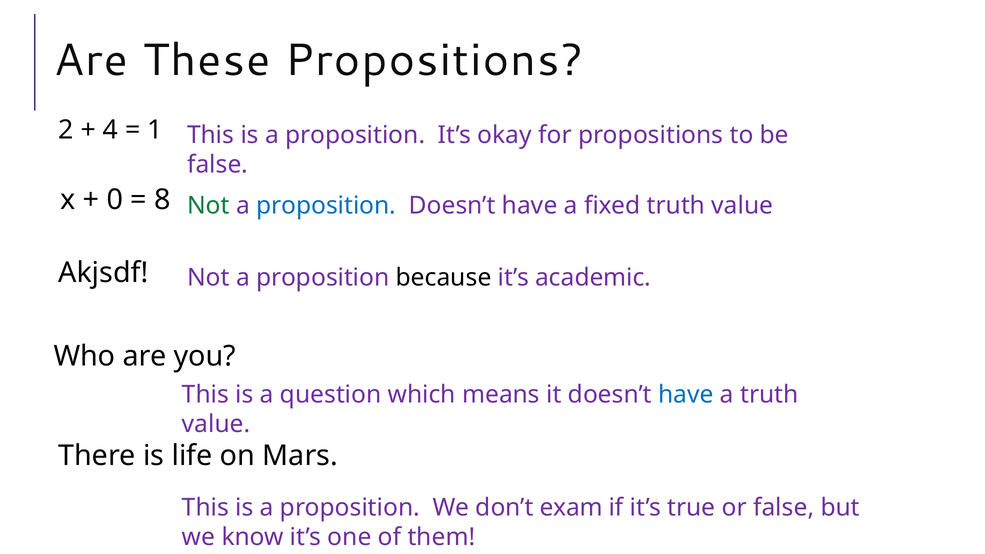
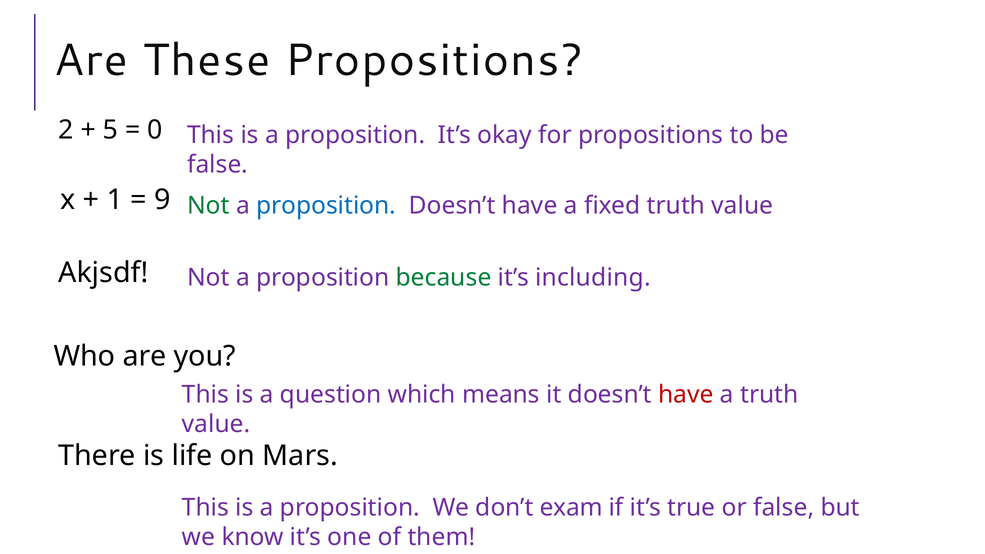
4: 4 -> 5 (110, 130)
1: 1 -> 0 (155, 130)
0: 0 -> 1 (115, 200)
8: 8 -> 9 (163, 200)
because colour: black -> green (444, 278)
academic: academic -> including (593, 278)
have colour: blue -> red (686, 395)
